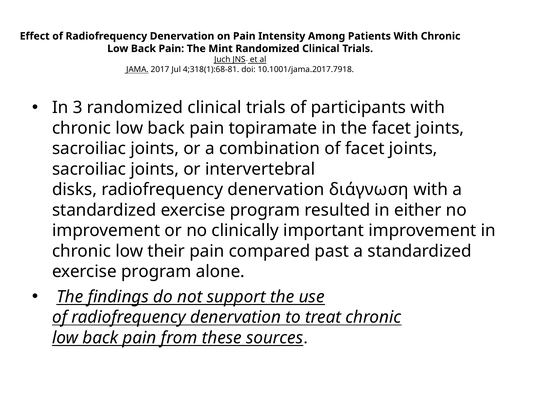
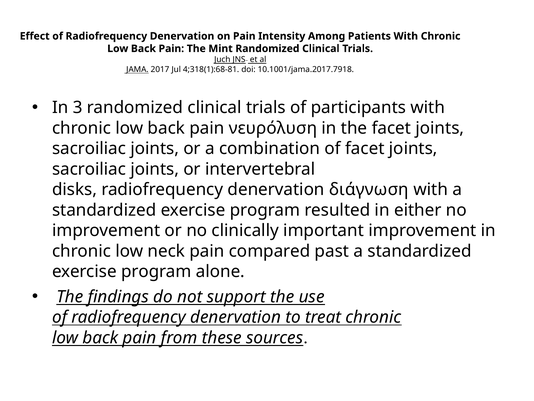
topiramate: topiramate -> νευρόλυση (273, 128)
their: their -> neck (166, 251)
